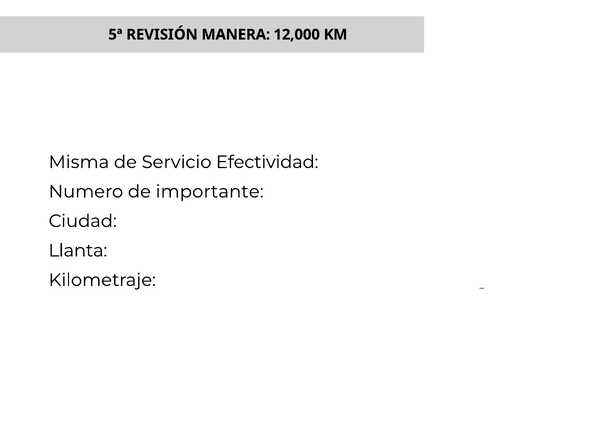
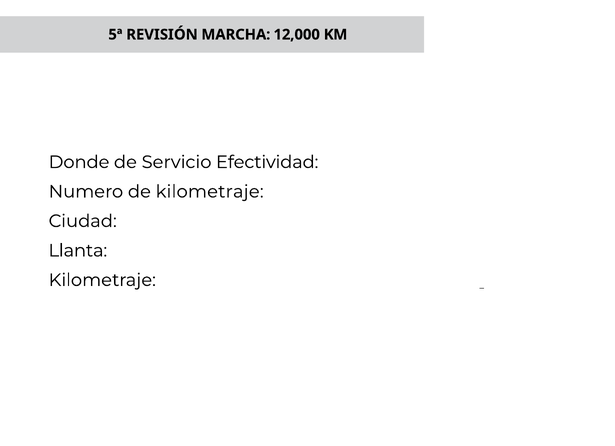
MANERA: MANERA -> MARCHA (236, 35)
Misma: Misma -> Donde (79, 162)
de importante: importante -> kilometraje (210, 192)
